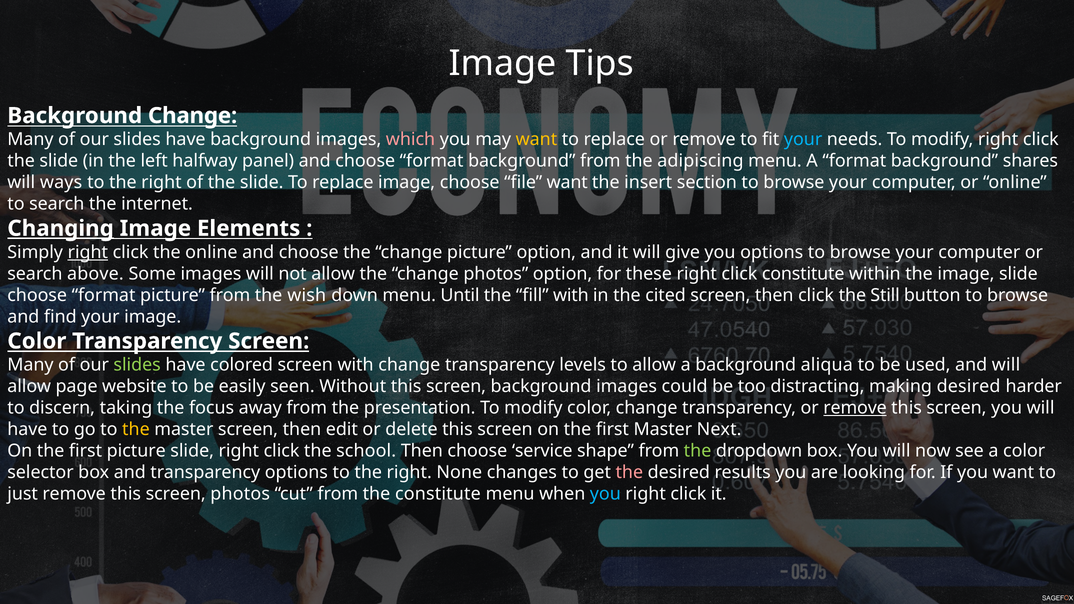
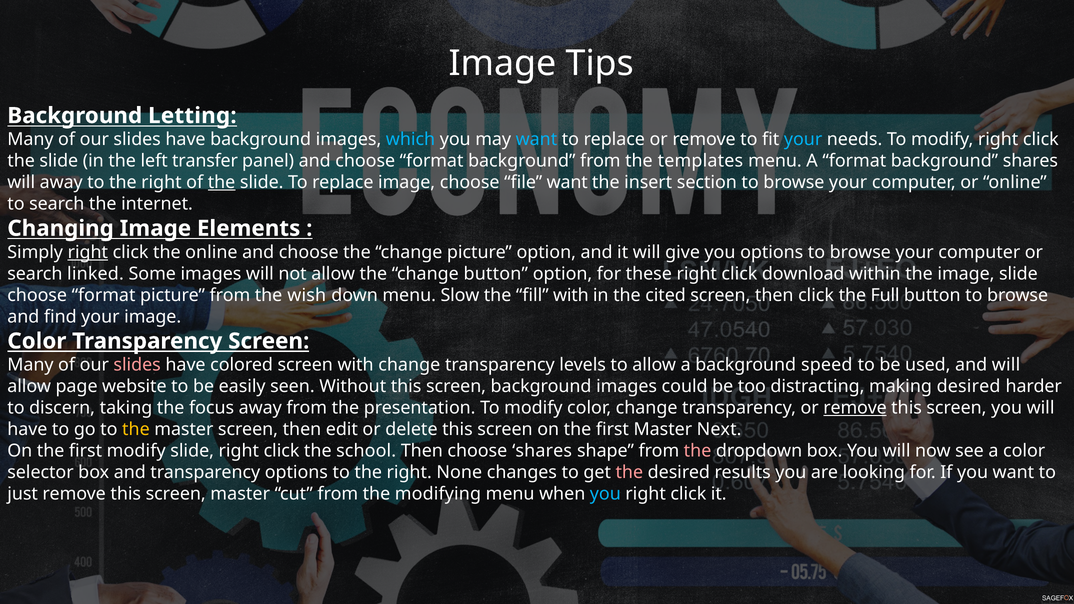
Background Change: Change -> Letting (192, 116)
which colour: pink -> light blue (411, 140)
want colour: yellow -> light blue (536, 140)
halfway: halfway -> transfer (205, 161)
adipiscing: adipiscing -> templates (700, 161)
will ways: ways -> away (61, 183)
the underline: none -> present (222, 183)
Changing underline: present -> none (61, 228)
above: above -> linked (95, 274)
change photos: photos -> button (496, 274)
click constitute: constitute -> download (803, 274)
Until: Until -> Slow (460, 295)
Still: Still -> Full (885, 295)
slides colour: light green -> pink (137, 365)
aliqua: aliqua -> speed (827, 365)
first picture: picture -> modify (136, 451)
choose service: service -> shares (542, 451)
the colour: light green -> pink (698, 451)
screen photos: photos -> master (240, 494)
the constitute: constitute -> modifying (438, 494)
